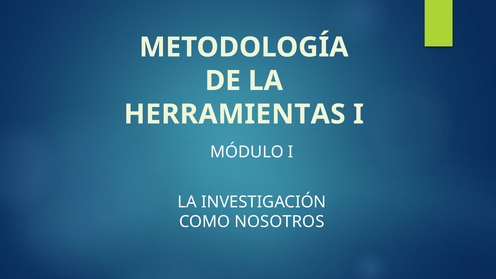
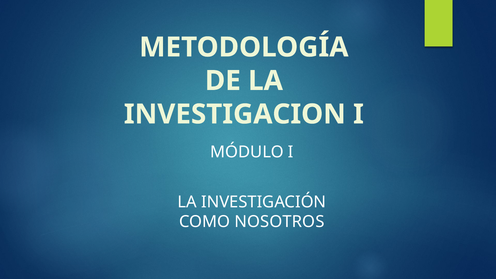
HERRAMIENTAS: HERRAMIENTAS -> INVESTIGACION (235, 114)
